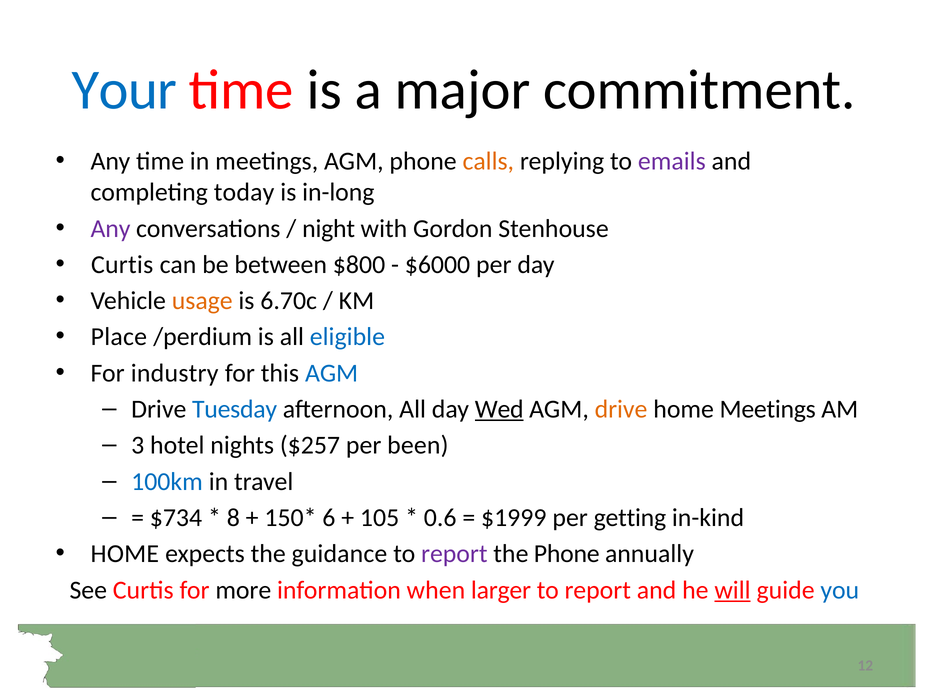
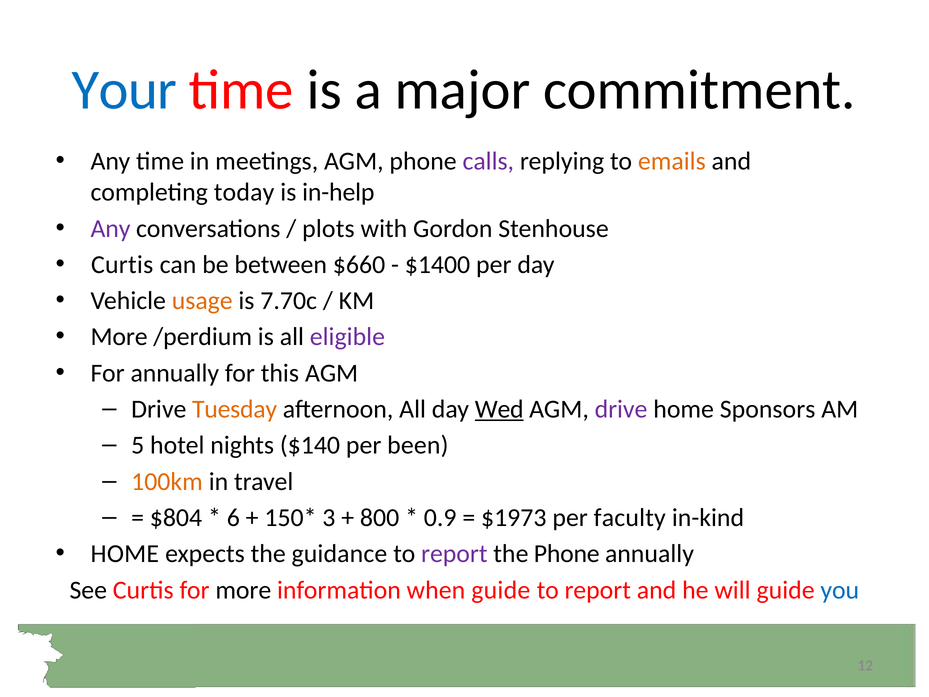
calls colour: orange -> purple (488, 161)
emails colour: purple -> orange (672, 161)
in-long: in-long -> in-help (338, 192)
night: night -> plots (328, 228)
$800: $800 -> $660 (359, 265)
$6000: $6000 -> $1400 (437, 265)
6.70c: 6.70c -> 7.70c (289, 301)
Place: Place -> More (119, 337)
eligible colour: blue -> purple (347, 337)
For industry: industry -> annually (175, 373)
AGM colour: blue -> black (332, 373)
Tuesday colour: blue -> orange (235, 409)
drive colour: orange -> purple (621, 409)
home Meetings: Meetings -> Sponsors (768, 409)
3: 3 -> 5 (138, 445)
$257: $257 -> $140 (310, 445)
100km colour: blue -> orange (167, 481)
$734: $734 -> $804 (176, 517)
8: 8 -> 6 (233, 517)
6: 6 -> 3 (329, 517)
105: 105 -> 800 (380, 517)
0.6: 0.6 -> 0.9 (440, 517)
$1999: $1999 -> $1973 (514, 517)
getting: getting -> faculty (630, 517)
when larger: larger -> guide (501, 590)
will underline: present -> none (733, 590)
